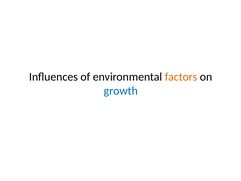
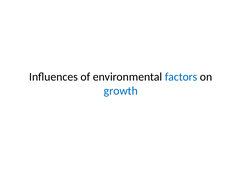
factors colour: orange -> blue (181, 77)
